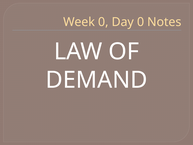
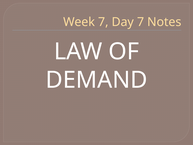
Week 0: 0 -> 7 (103, 22)
Day 0: 0 -> 7 (141, 22)
